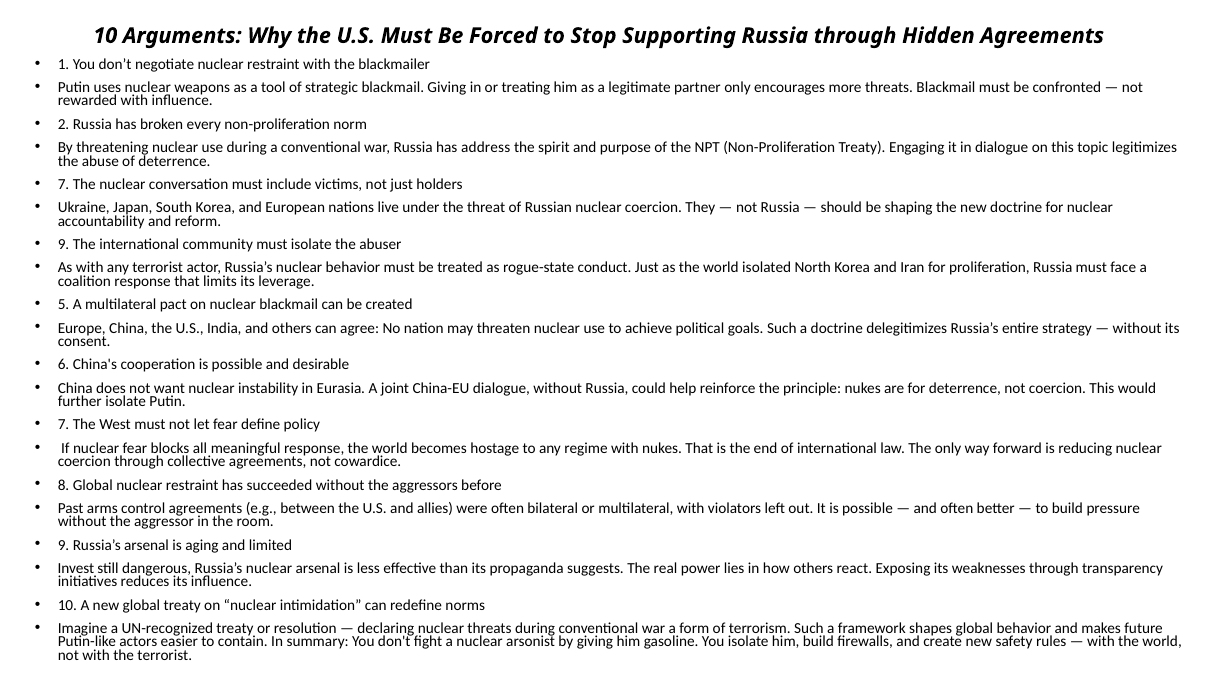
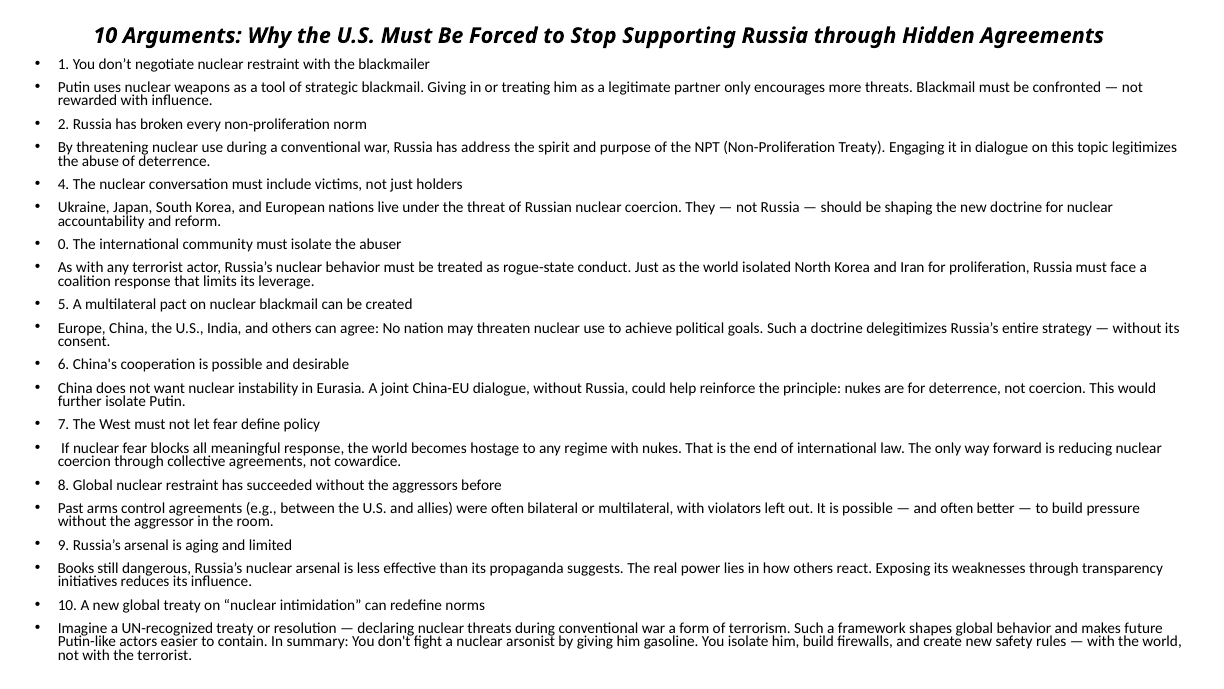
7: 7 -> 4 (64, 184)
9: 9 -> 0 (64, 244)
Invest: Invest -> Books (76, 568)
